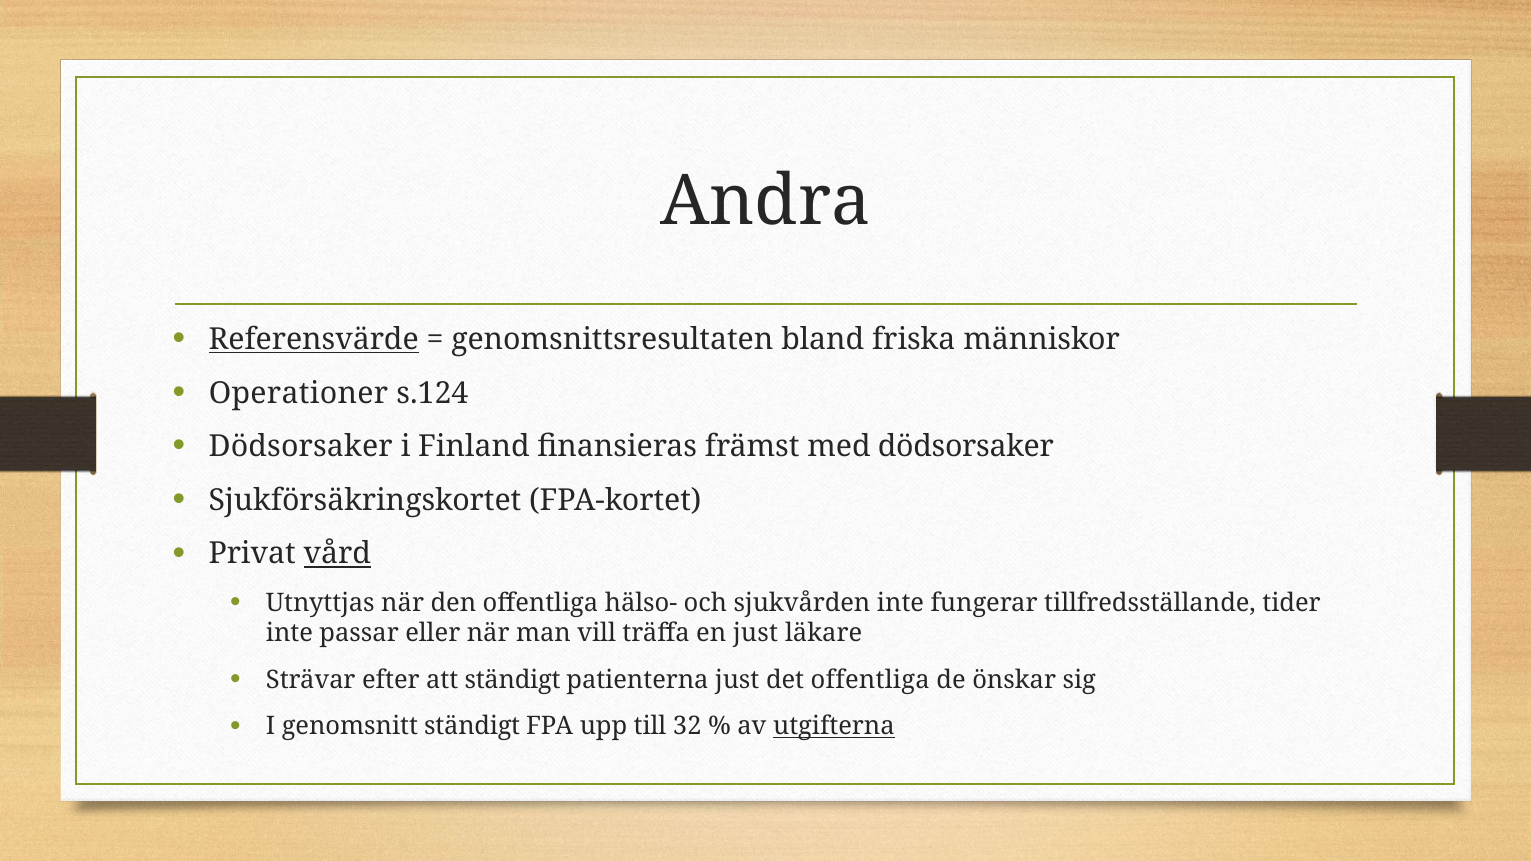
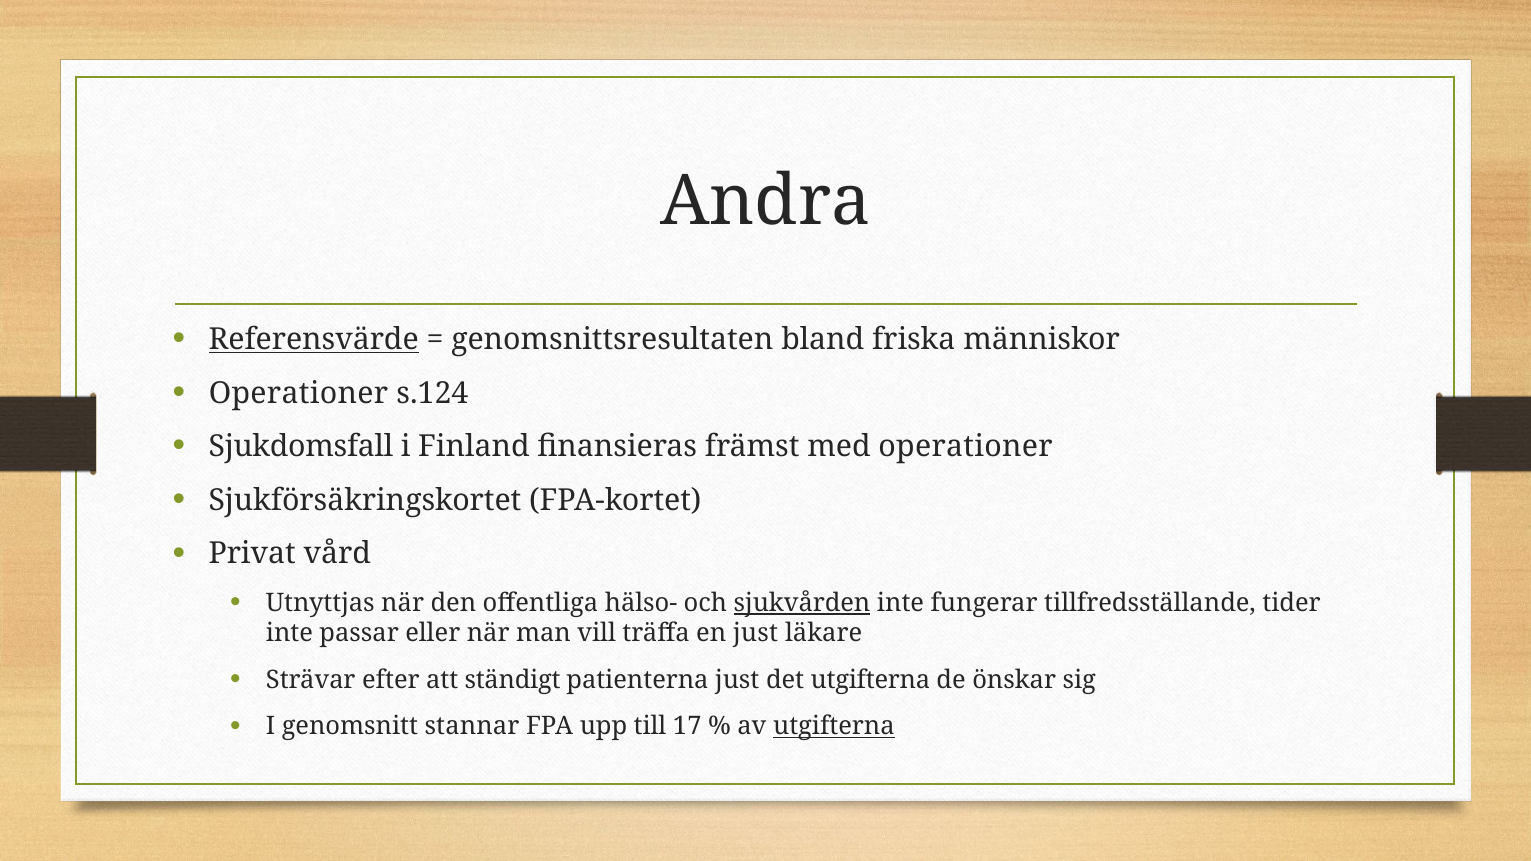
Dödsorsaker: Dödsorsaker -> Sjukdomsfall (301, 447)
med dödsorsaker: dödsorsaker -> operationer (966, 447)
vård underline: present -> none (337, 554)
sjukvården underline: none -> present (802, 603)
det offentliga: offentliga -> utgifterna (870, 680)
genomsnitt ständigt: ständigt -> stannar (472, 727)
32: 32 -> 17 (687, 727)
